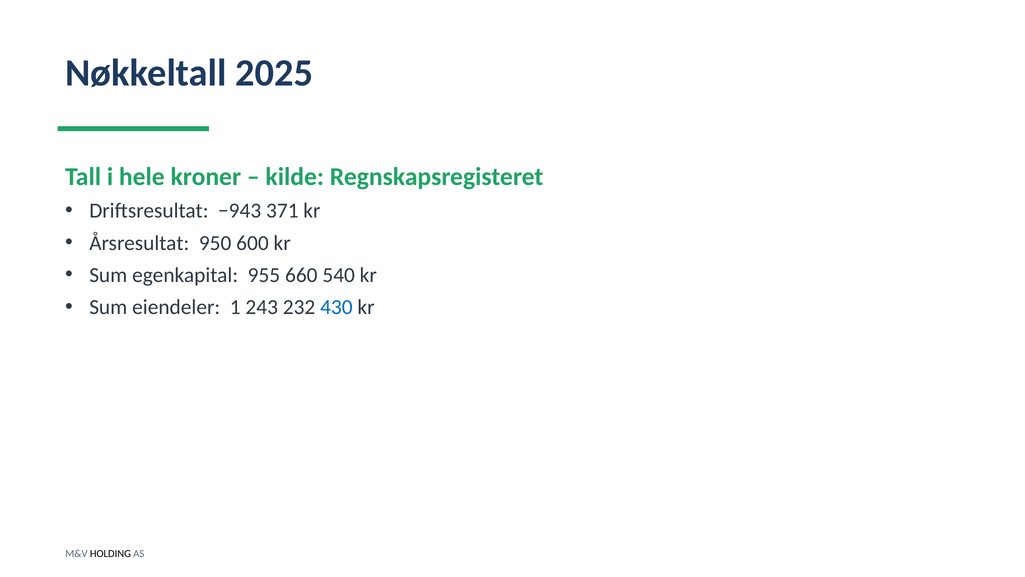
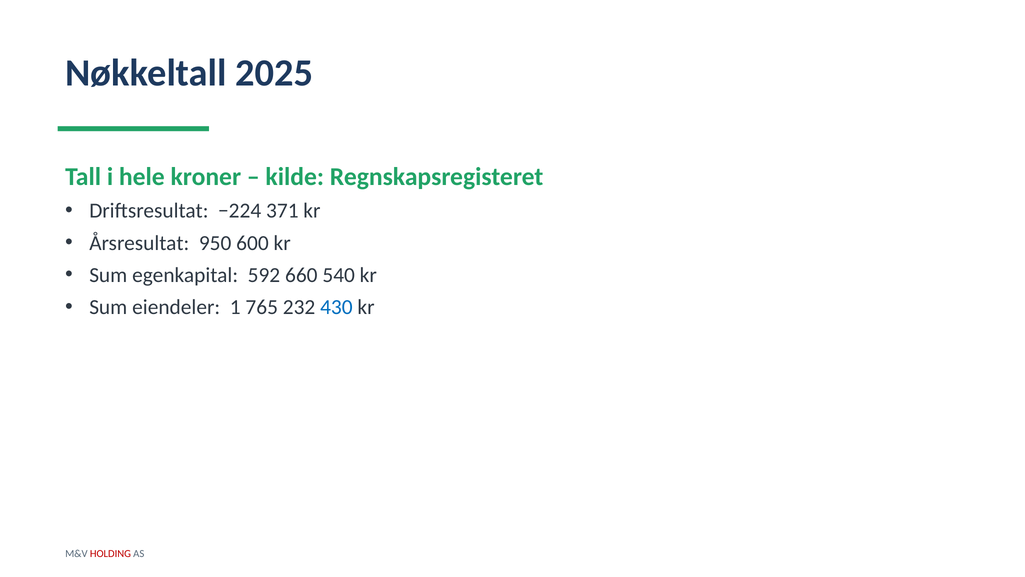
−943: −943 -> −224 (240, 211)
955: 955 -> 592 (264, 275)
243: 243 -> 765 (262, 307)
HOLDING colour: black -> red (110, 553)
